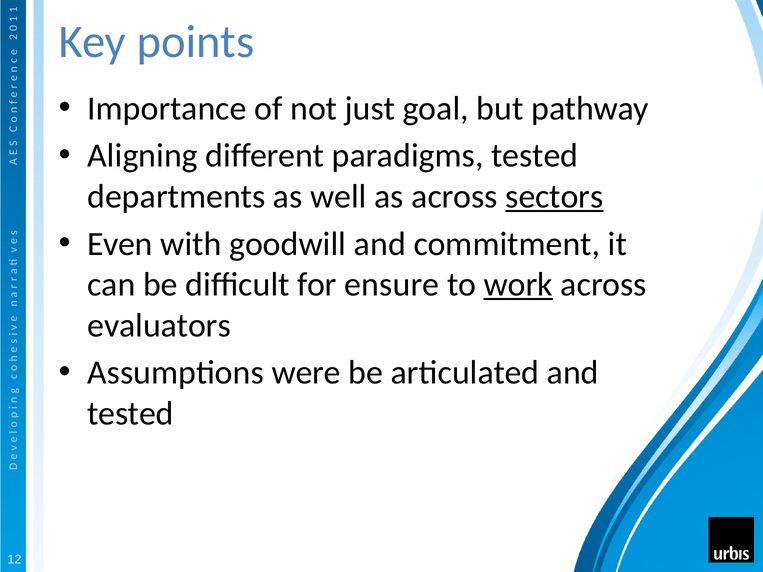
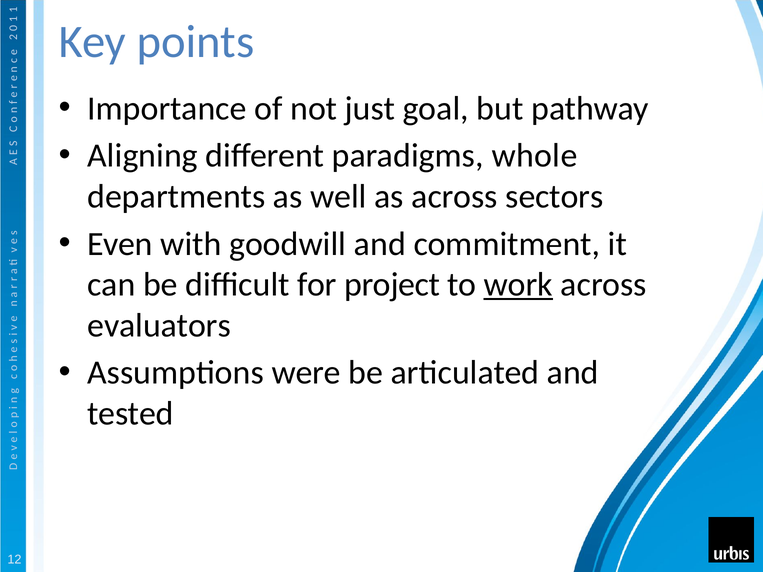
paradigms tested: tested -> whole (534, 156)
sectors underline: present -> none (554, 197)
ensure: ensure -> project (392, 285)
